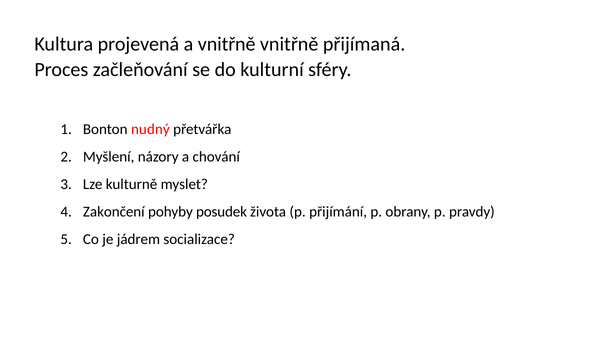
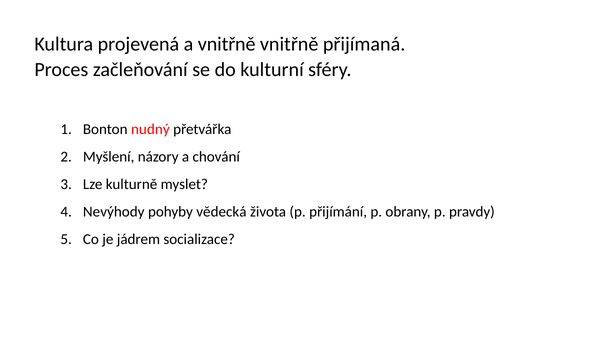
Zakončení: Zakončení -> Nevýhody (114, 212)
posudek: posudek -> vědecká (221, 212)
